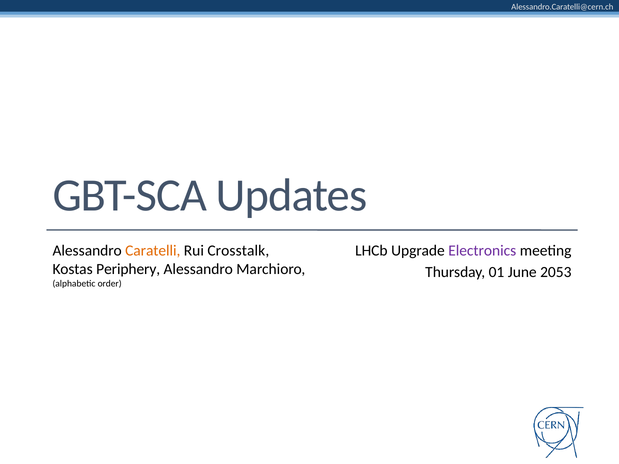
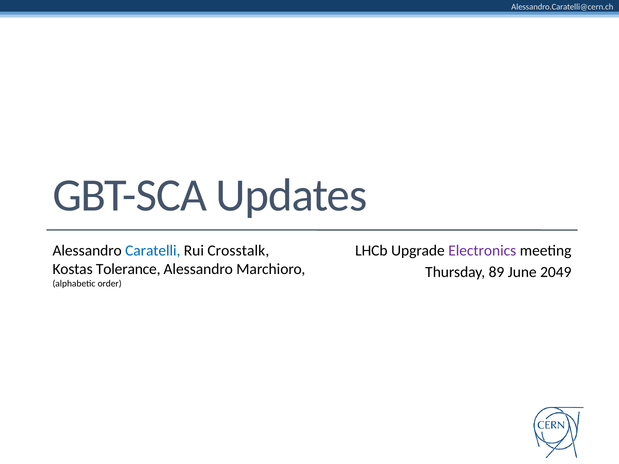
Caratelli colour: orange -> blue (153, 251)
Periphery: Periphery -> Tolerance (128, 269)
01: 01 -> 89 (496, 272)
2053: 2053 -> 2049 (556, 272)
